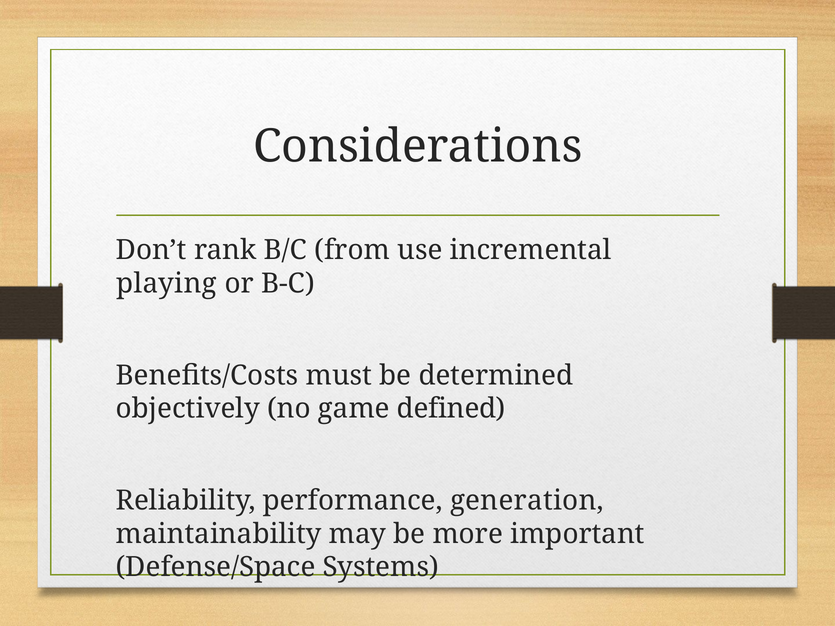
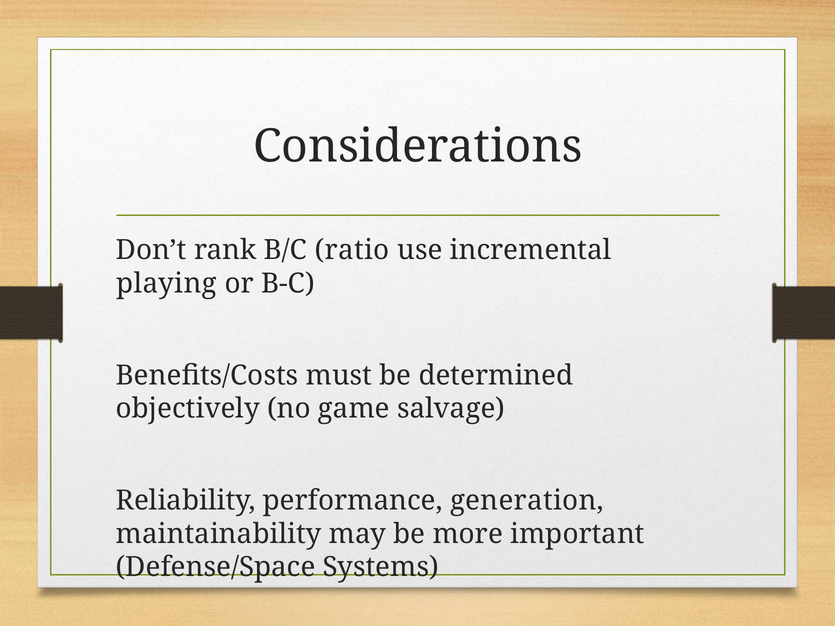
from: from -> ratio (352, 250)
defined: defined -> salvage (451, 409)
